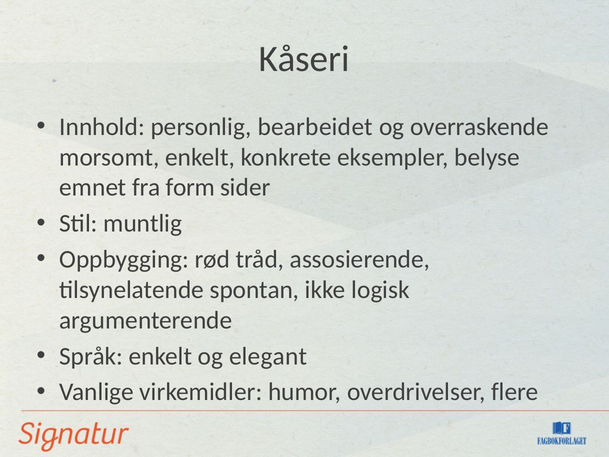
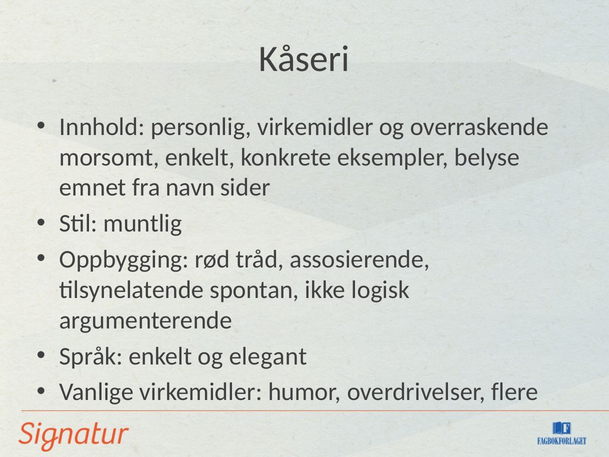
personlig bearbeidet: bearbeidet -> virkemidler (315, 127)
form: form -> navn (190, 188)
